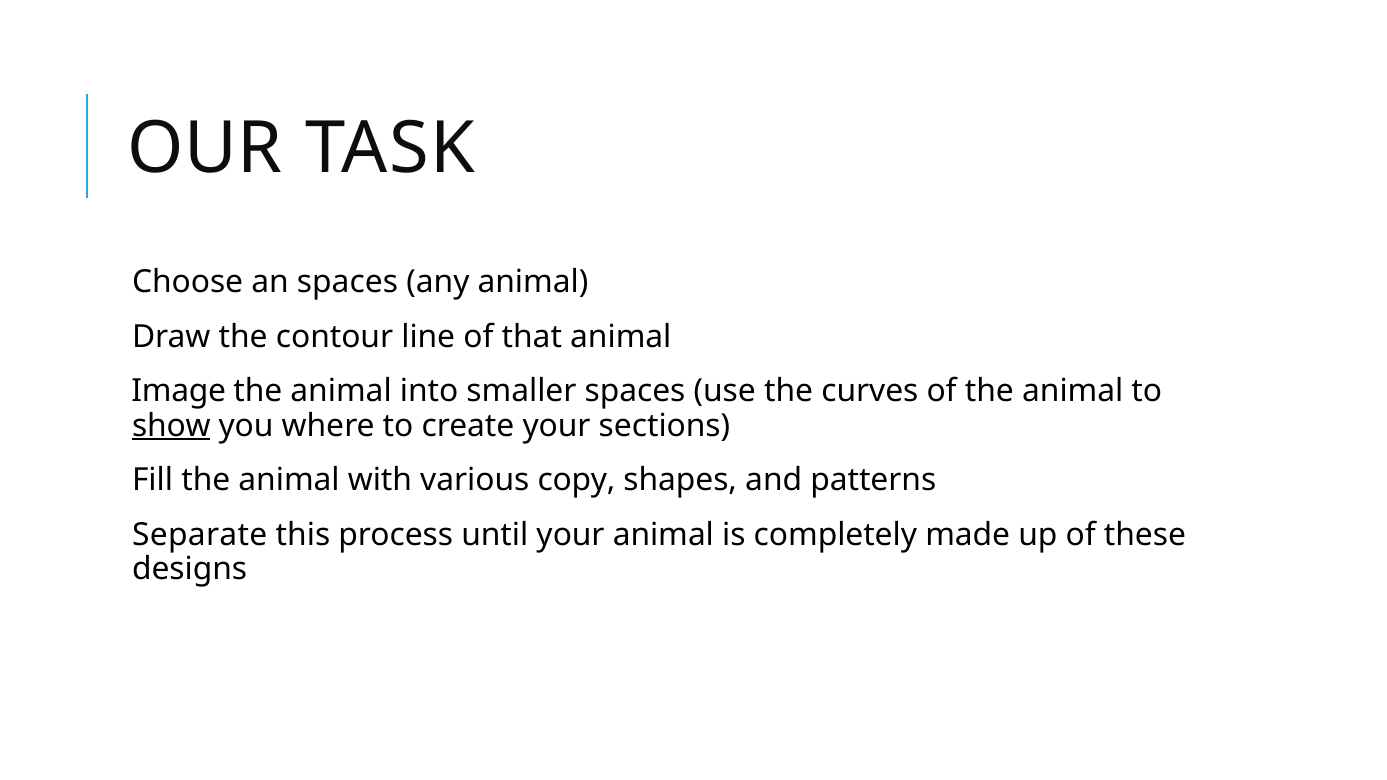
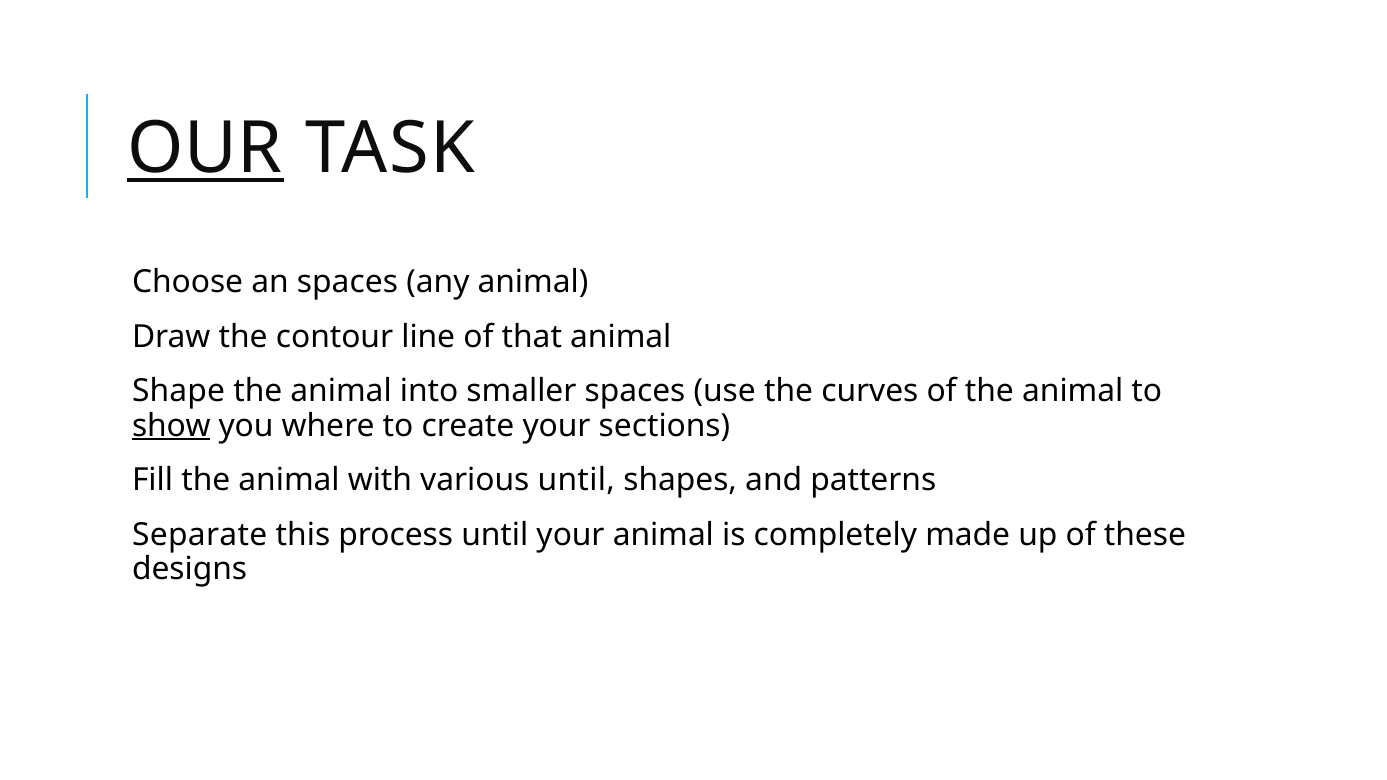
OUR underline: none -> present (205, 149)
Image: Image -> Shape (179, 391)
various copy: copy -> until (576, 480)
